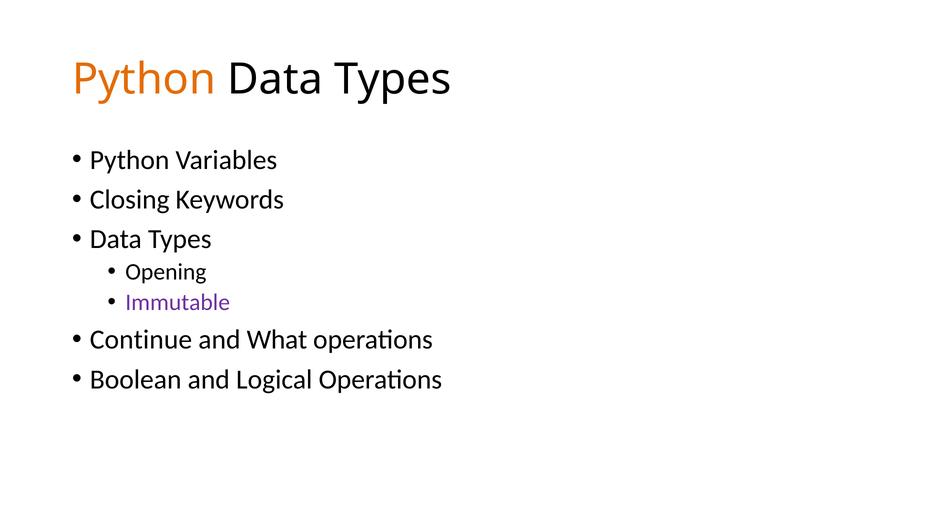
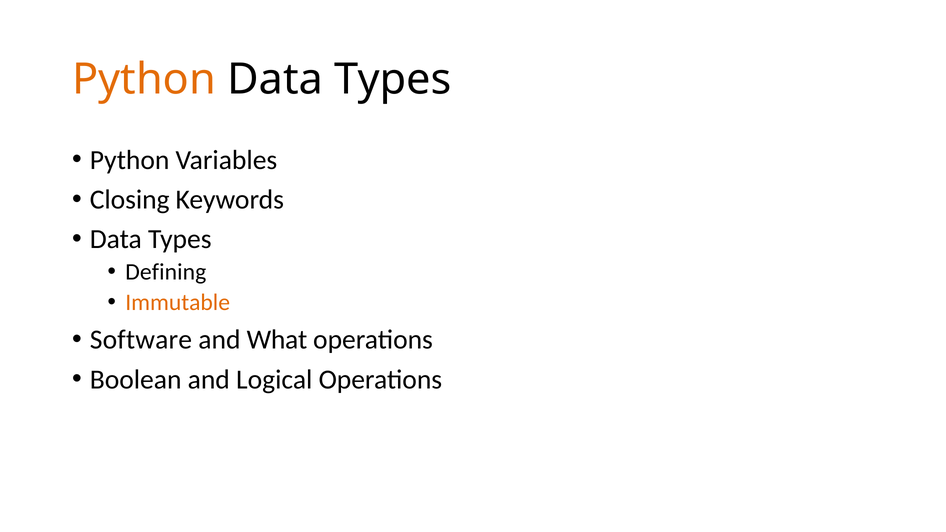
Opening: Opening -> Defining (166, 272)
Immutable colour: purple -> orange (178, 302)
Continue: Continue -> Software (141, 340)
